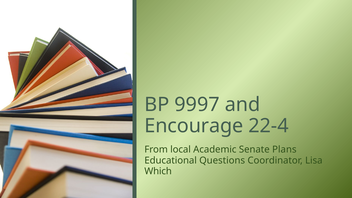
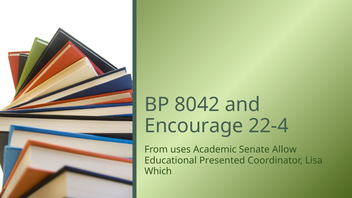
9997: 9997 -> 8042 (197, 105)
local: local -> uses (181, 150)
Plans: Plans -> Allow (284, 150)
Questions: Questions -> Presented (222, 160)
